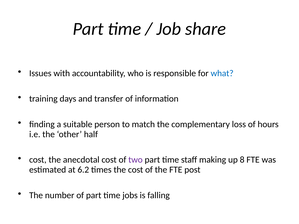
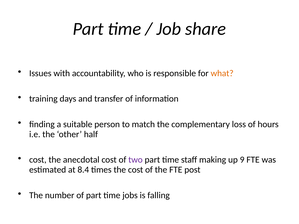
what colour: blue -> orange (222, 73)
8: 8 -> 9 (242, 160)
6.2: 6.2 -> 8.4 (83, 170)
